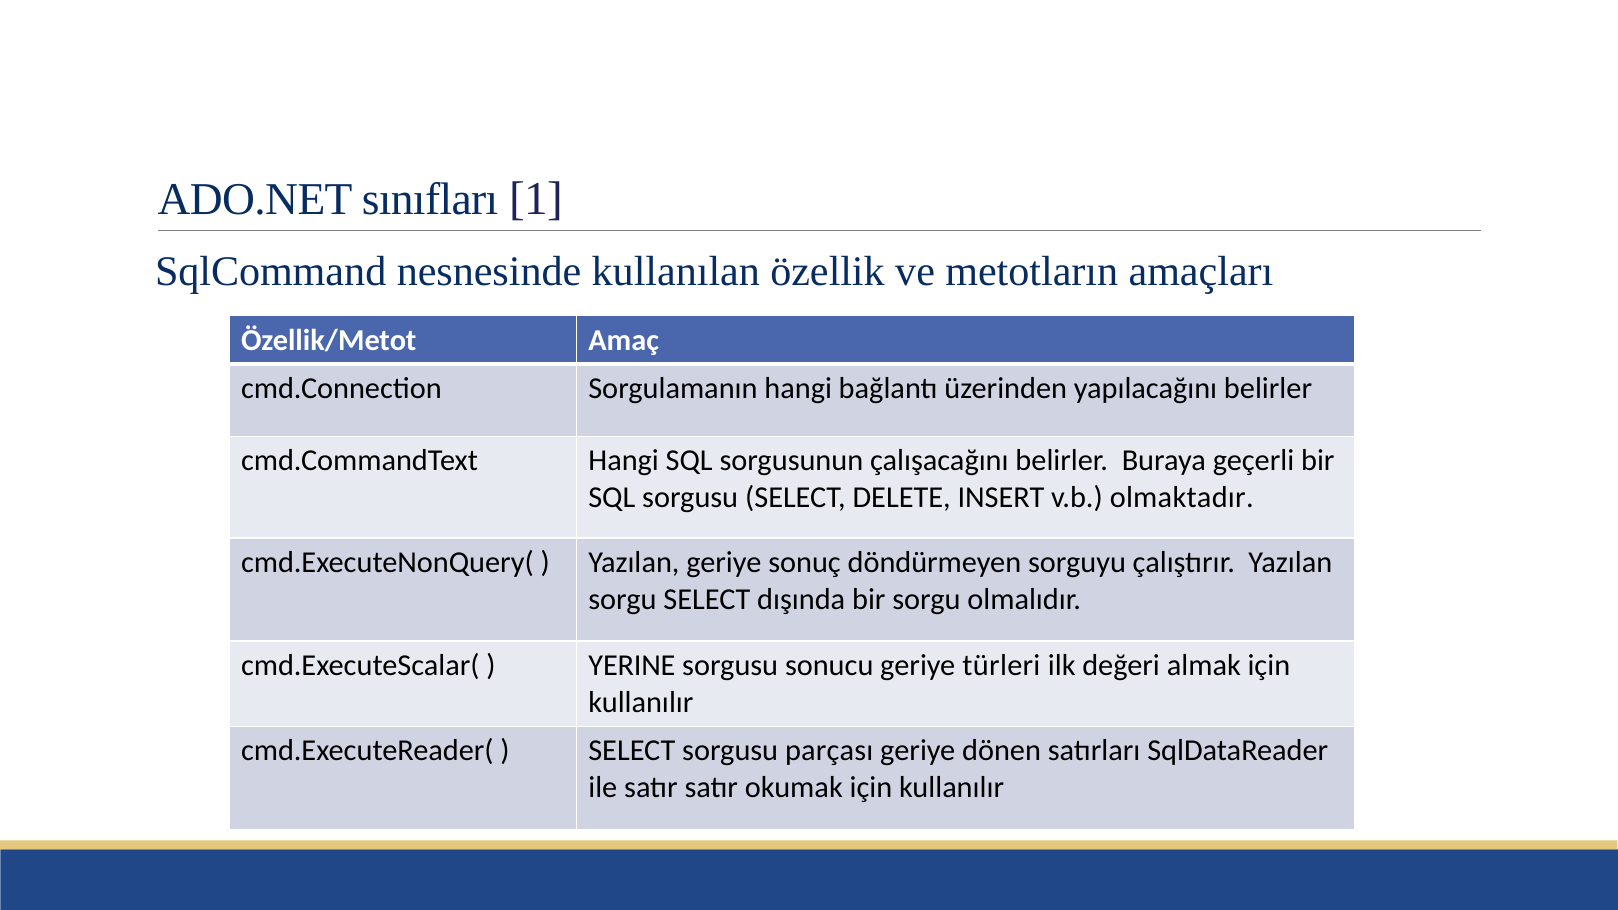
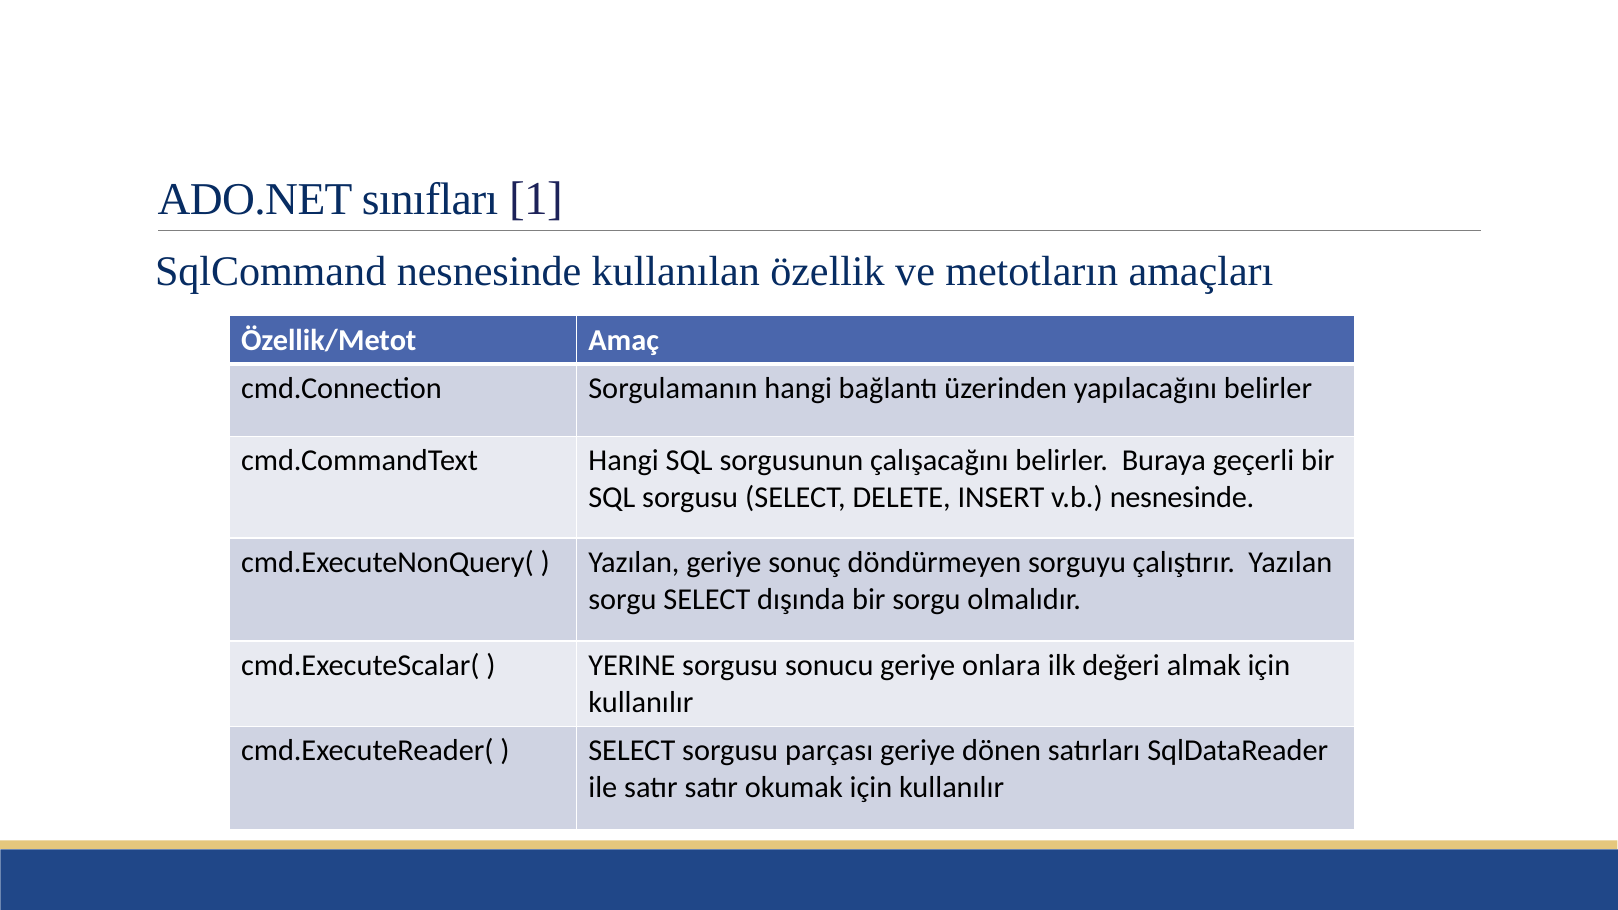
v.b olmaktadır: olmaktadır -> nesnesinde (1182, 498)
türleri: türleri -> onlara (1002, 666)
